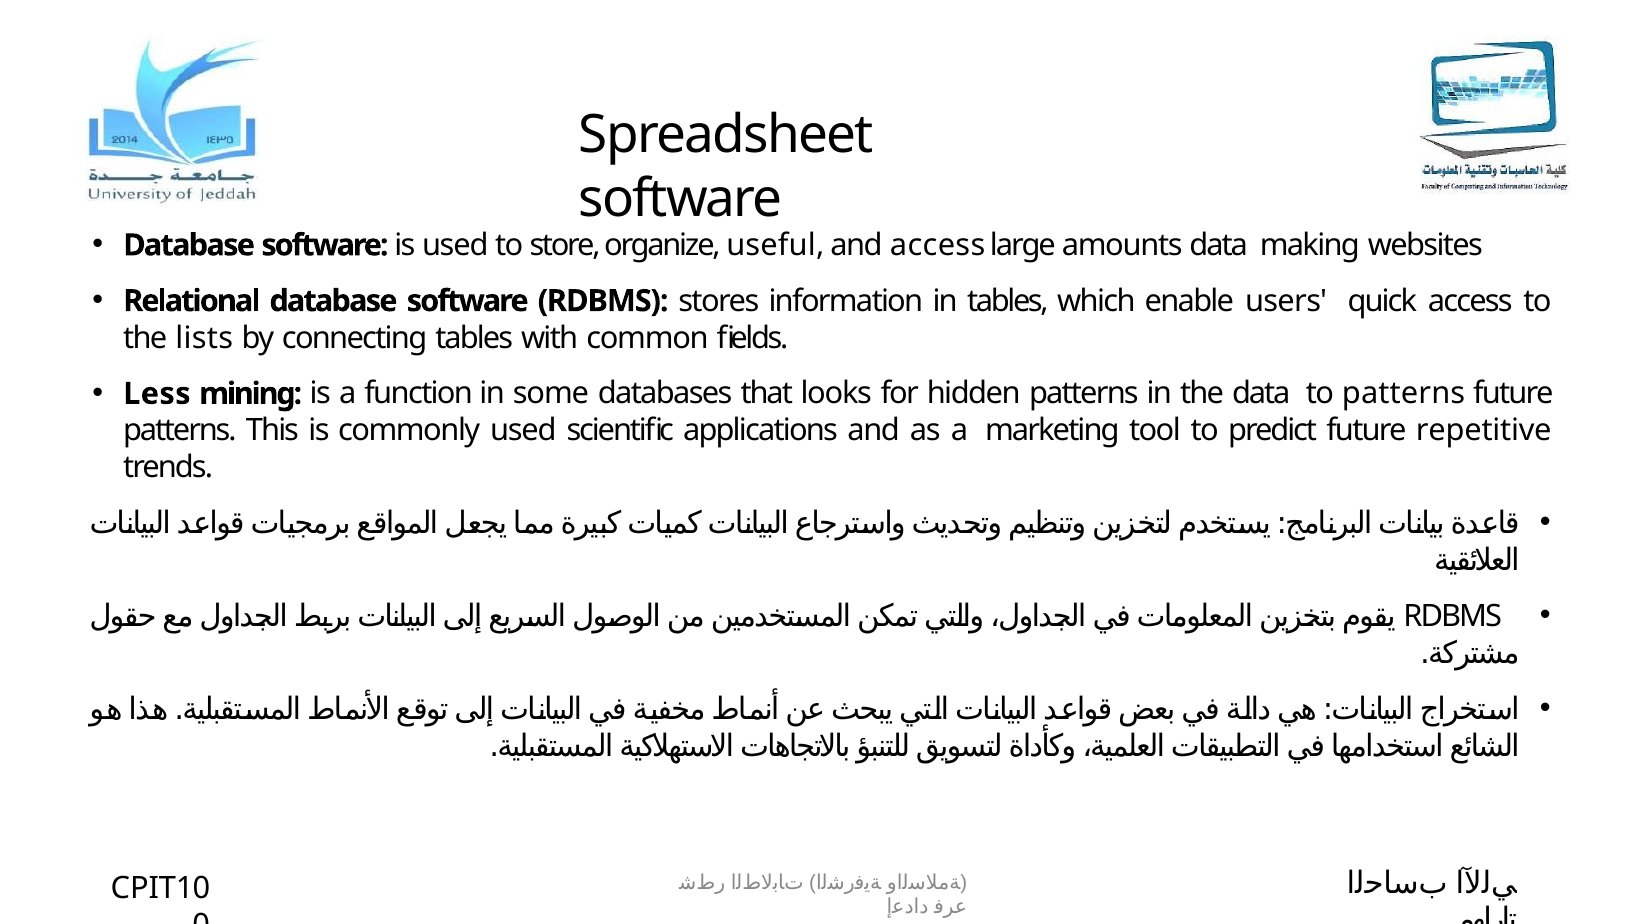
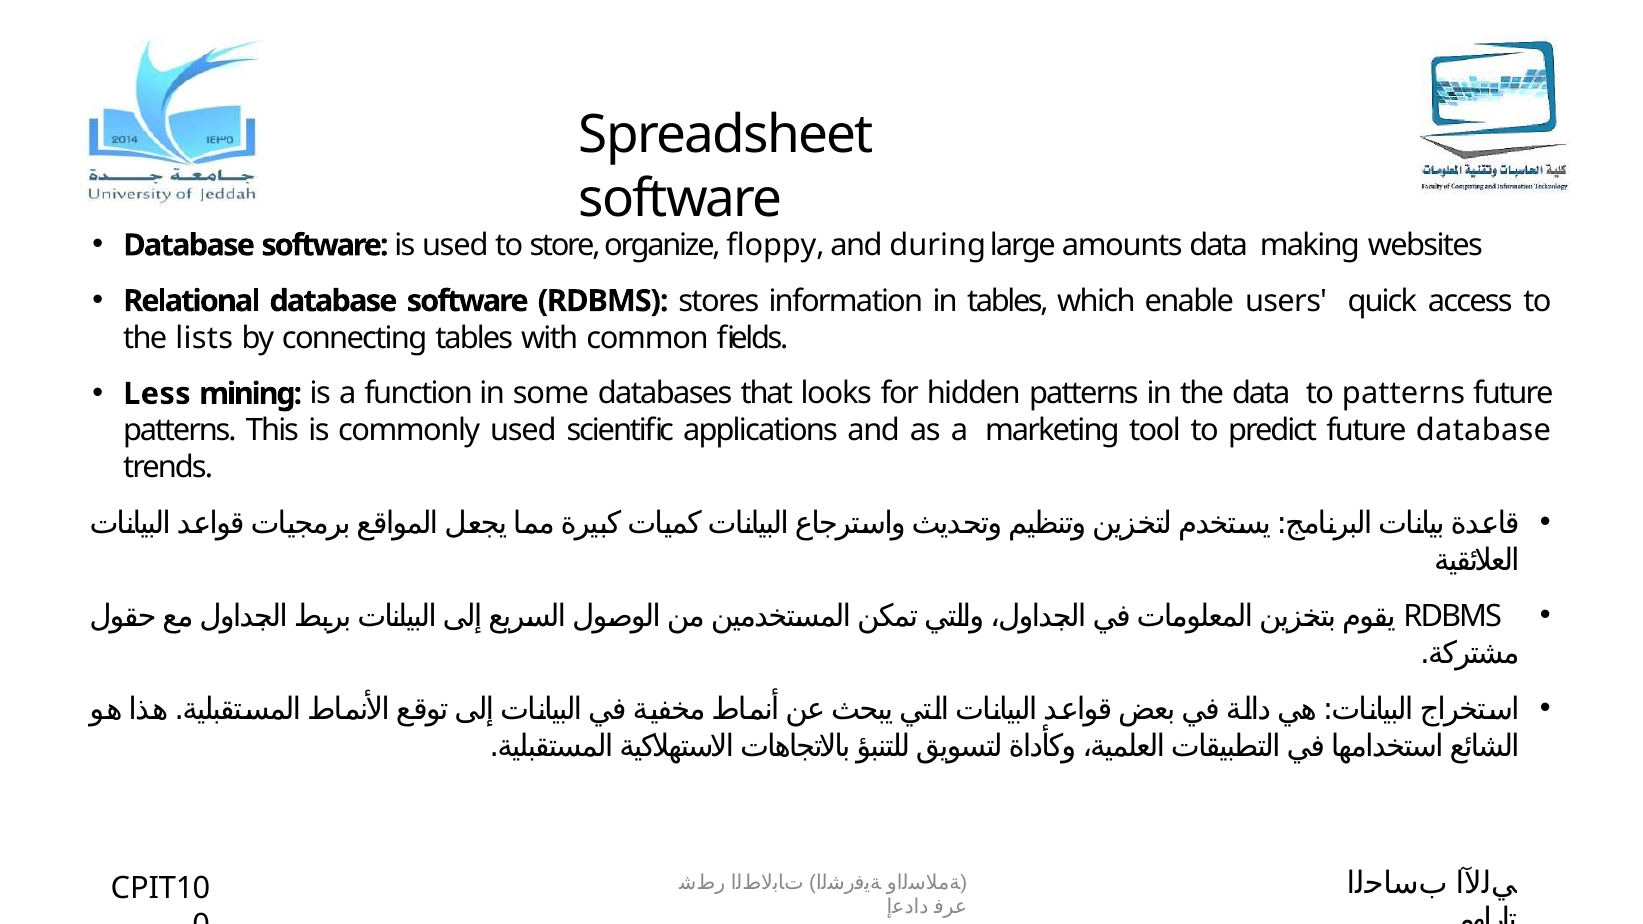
useful: useful -> floppy (775, 245)
and access: access -> during (938, 245)
future repetitive: repetitive -> database (1484, 431)
